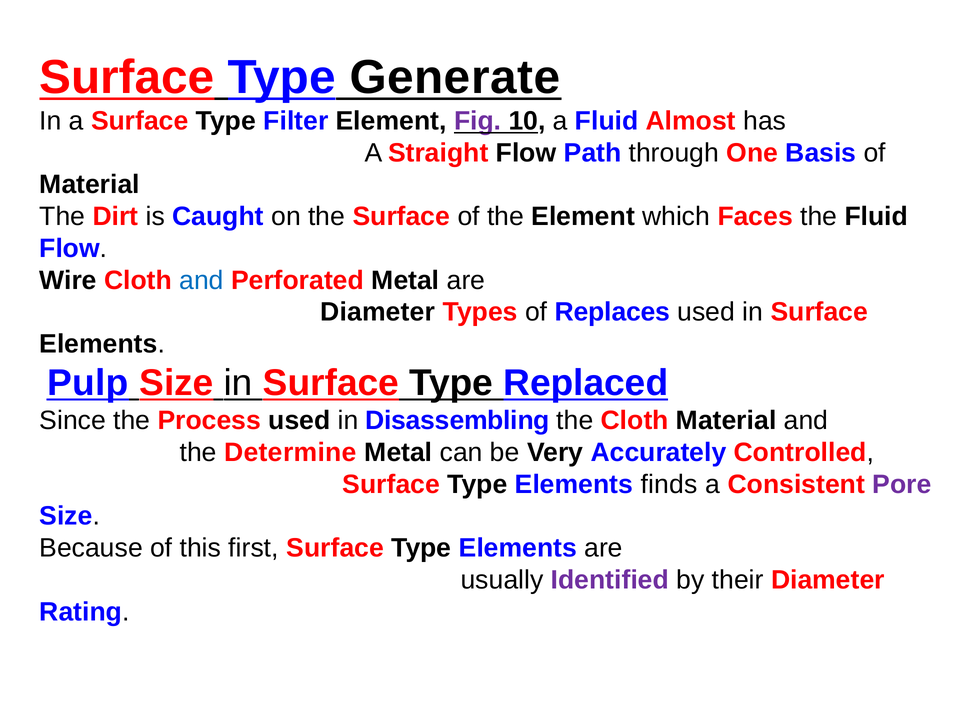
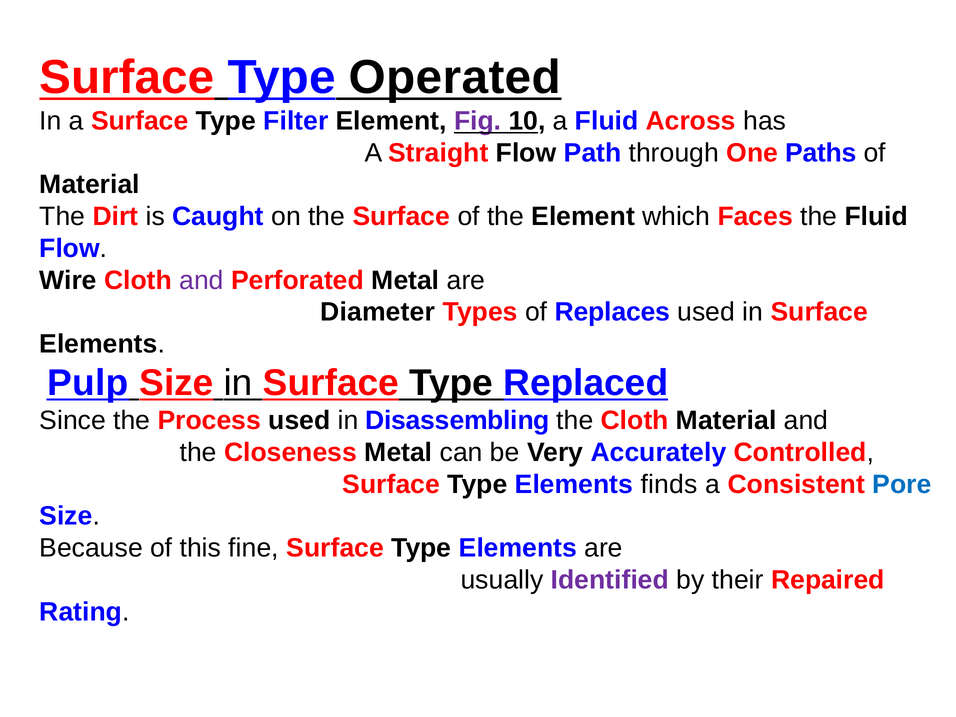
Generate: Generate -> Operated (455, 78)
Almost: Almost -> Across (691, 121)
Basis: Basis -> Paths (821, 153)
and colour: blue -> purple (201, 280)
Determine: Determine -> Closeness (291, 452)
Pore colour: purple -> blue (902, 484)
first: first -> fine (254, 548)
their Diameter: Diameter -> Repaired (828, 580)
